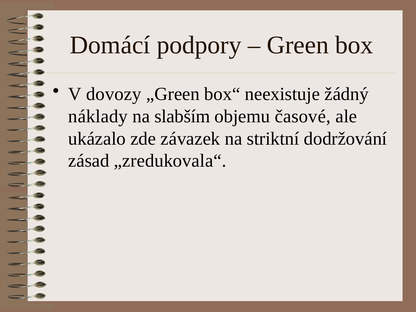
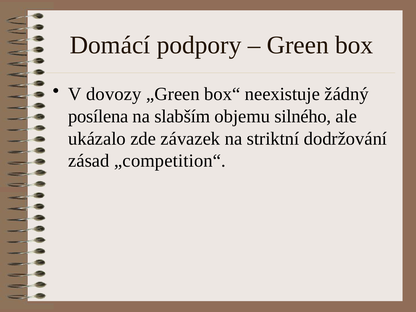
náklady: náklady -> posílena (98, 116)
časové: časové -> silného (303, 116)
„zredukovala“: „zredukovala“ -> „competition“ (170, 161)
